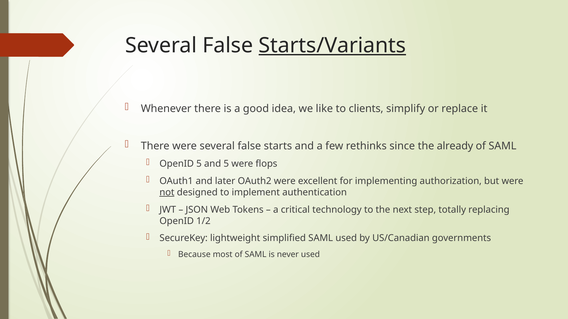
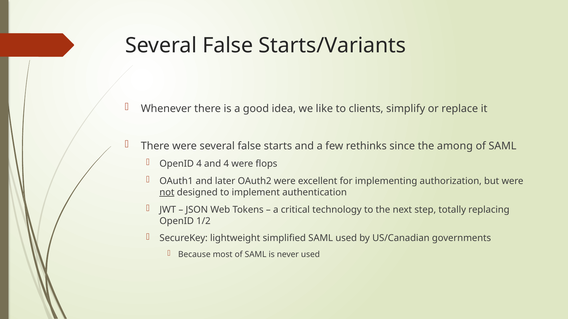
Starts/Variants underline: present -> none (332, 45)
already: already -> among (455, 146)
OpenID 5: 5 -> 4 (199, 164)
and 5: 5 -> 4 (226, 164)
